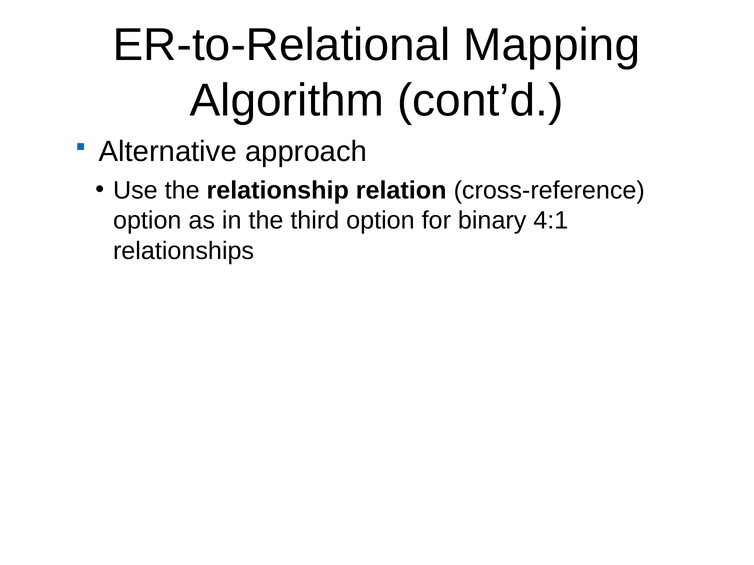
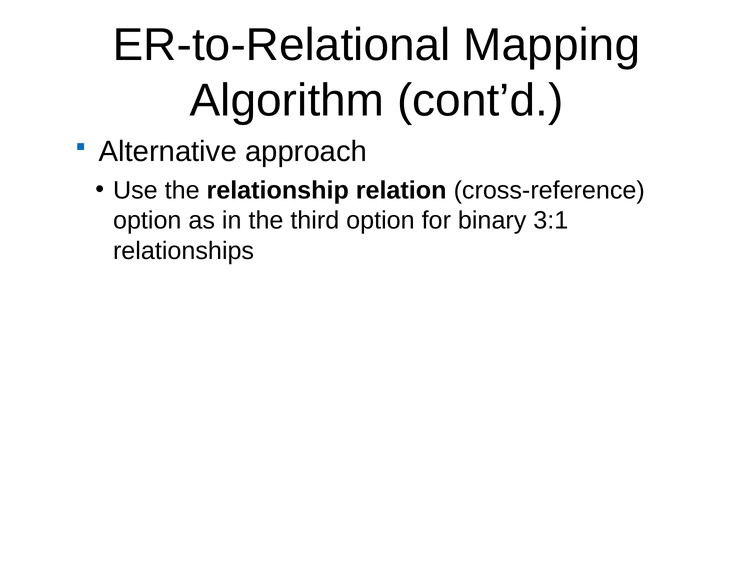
4:1: 4:1 -> 3:1 (551, 221)
